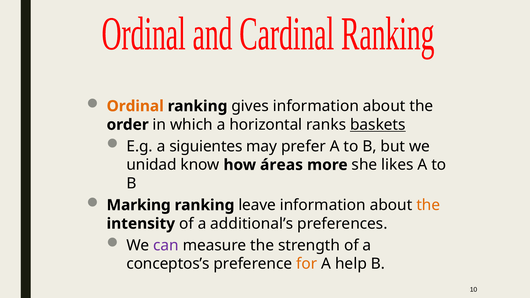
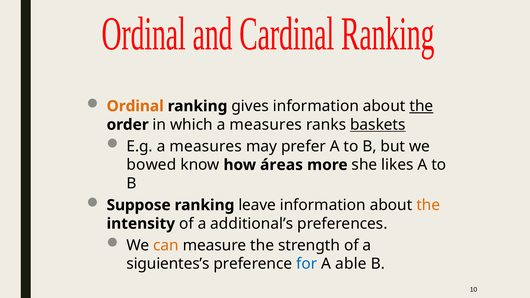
the underline: none -> present (421, 106)
which a horizontal: horizontal -> measures (266, 125)
E.g a siguientes: siguientes -> measures (206, 146)
unidad: unidad -> bowed (151, 165)
Marking: Marking -> Suppose (139, 205)
can colour: purple -> orange (166, 245)
conceptos’s: conceptos’s -> siguientes’s (168, 264)
for colour: orange -> blue (307, 264)
help: help -> able (351, 264)
